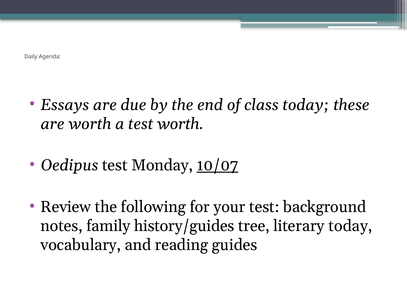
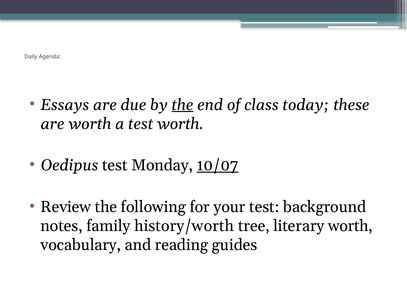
the underline: none -> present (182, 105)
history/guides: history/guides -> history/worth (184, 225)
literary today: today -> worth (350, 225)
